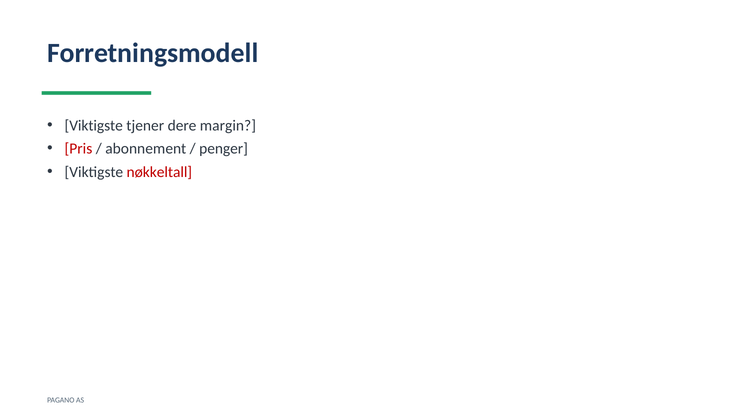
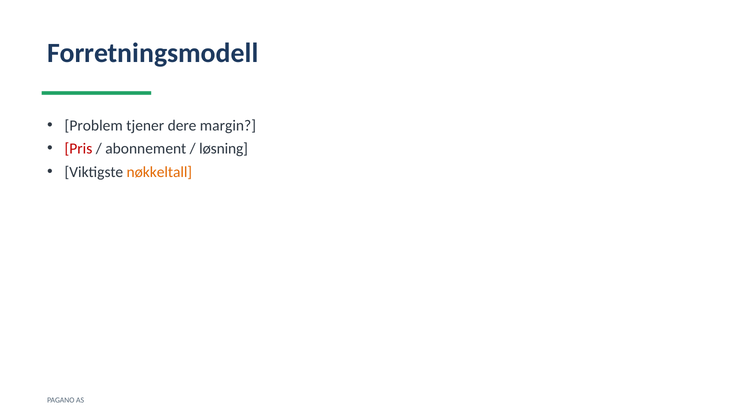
Viktigste: Viktigste -> Problem (94, 126)
penger: penger -> løsning (224, 149)
nøkkeltall colour: red -> orange (159, 172)
